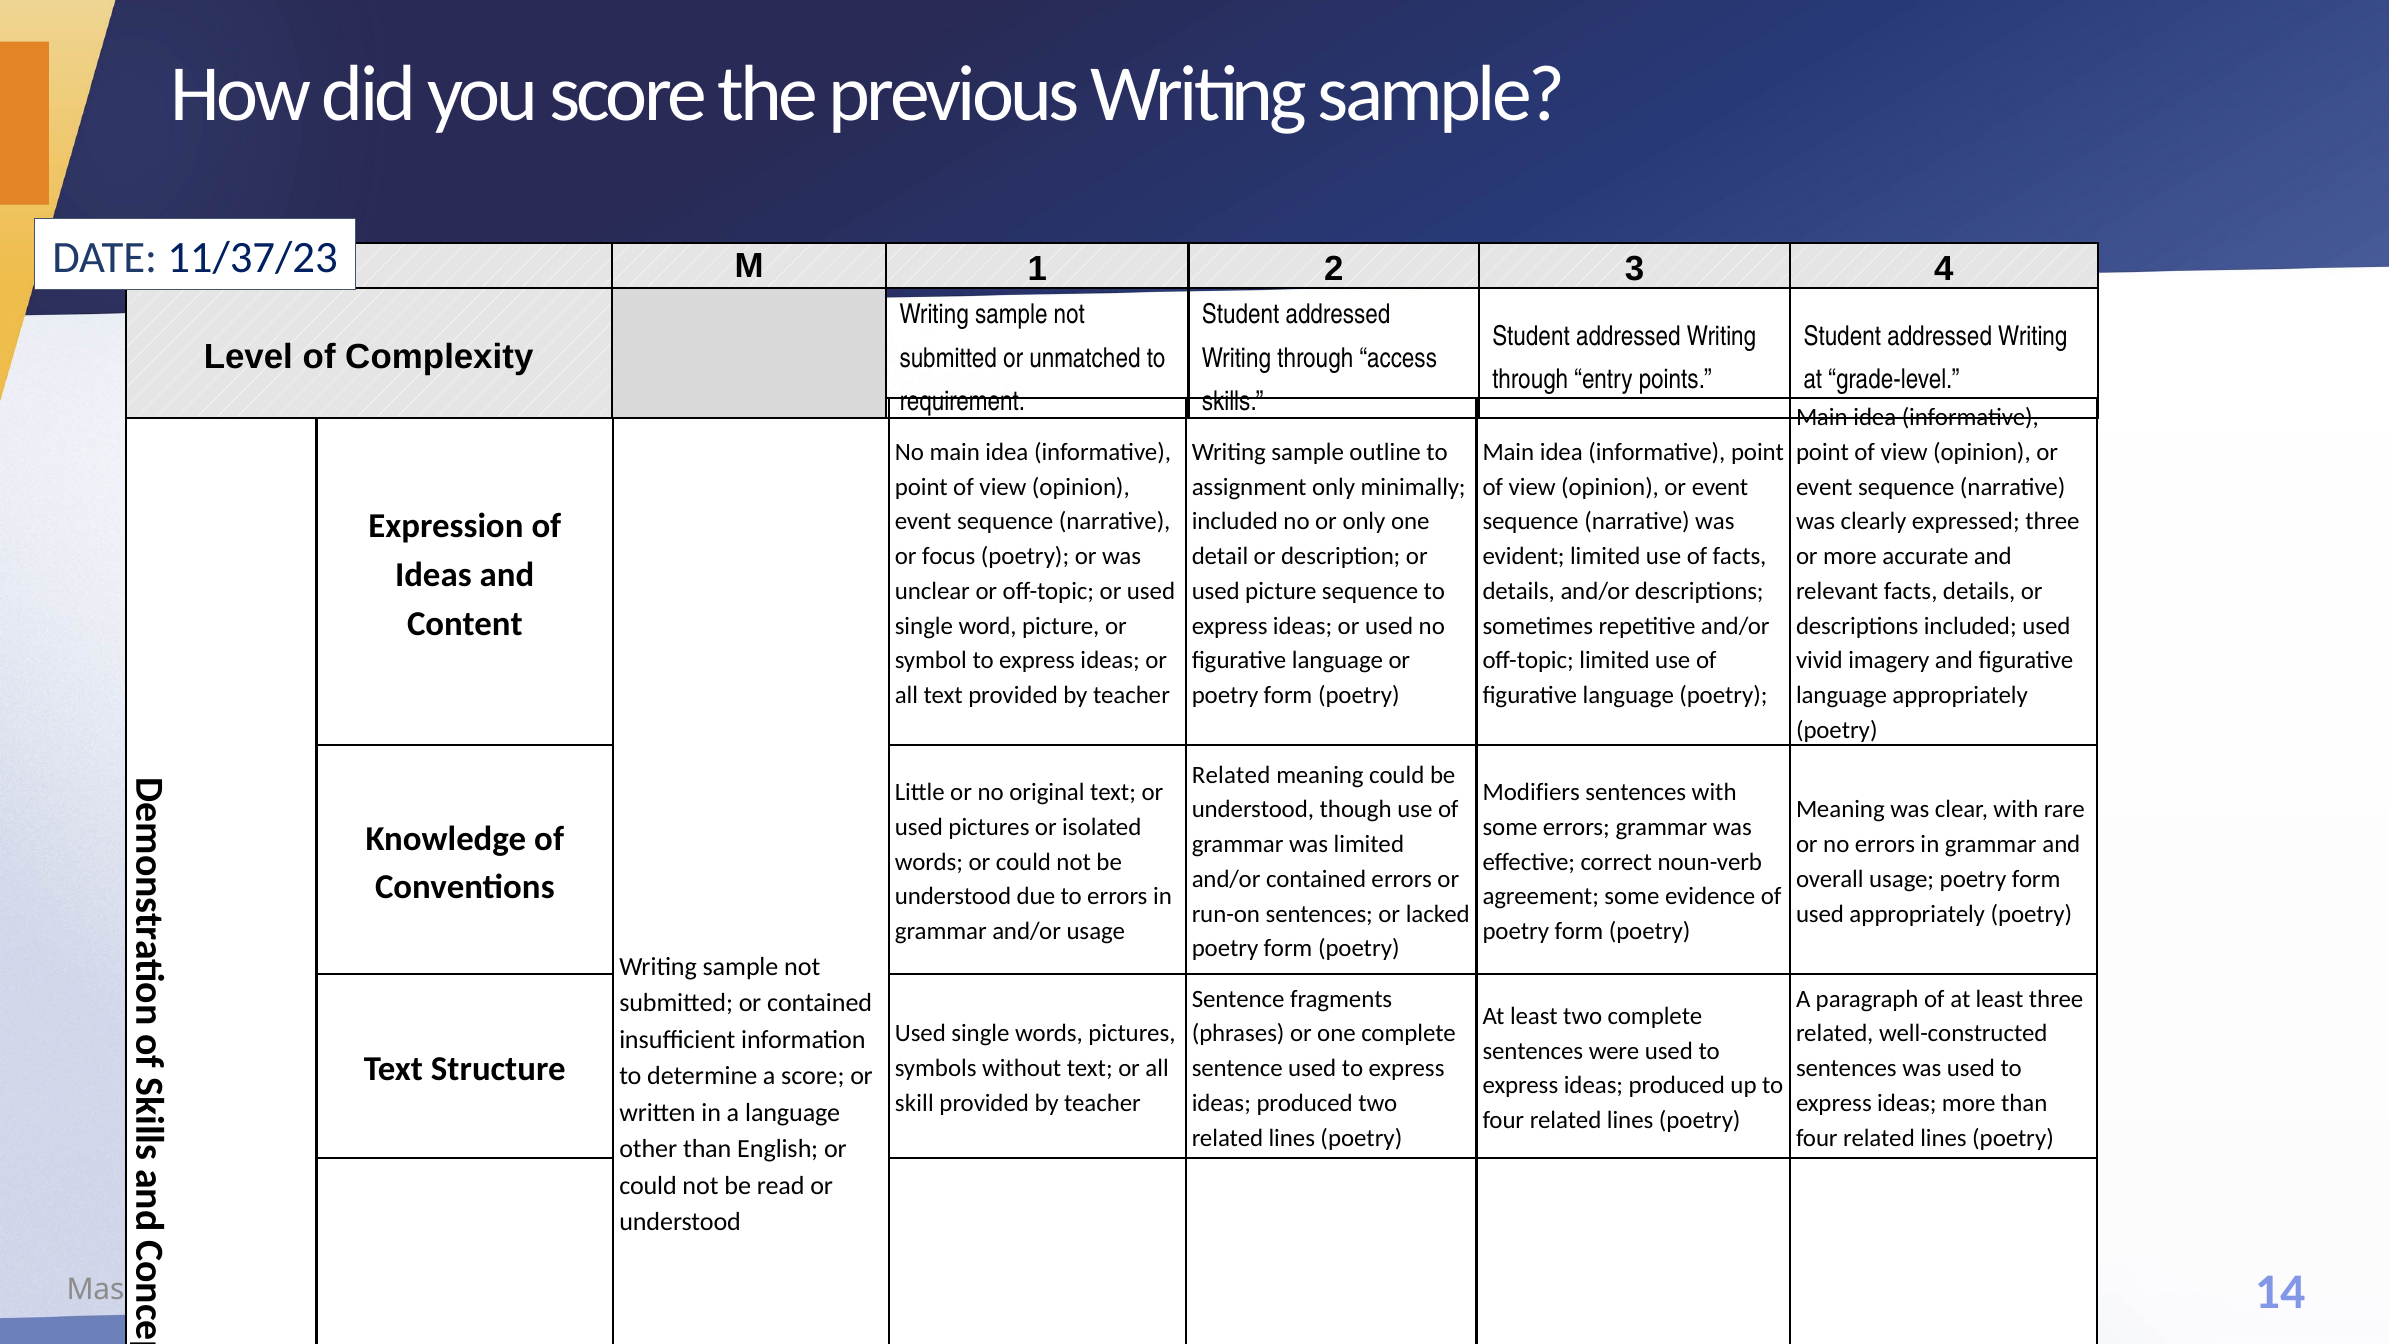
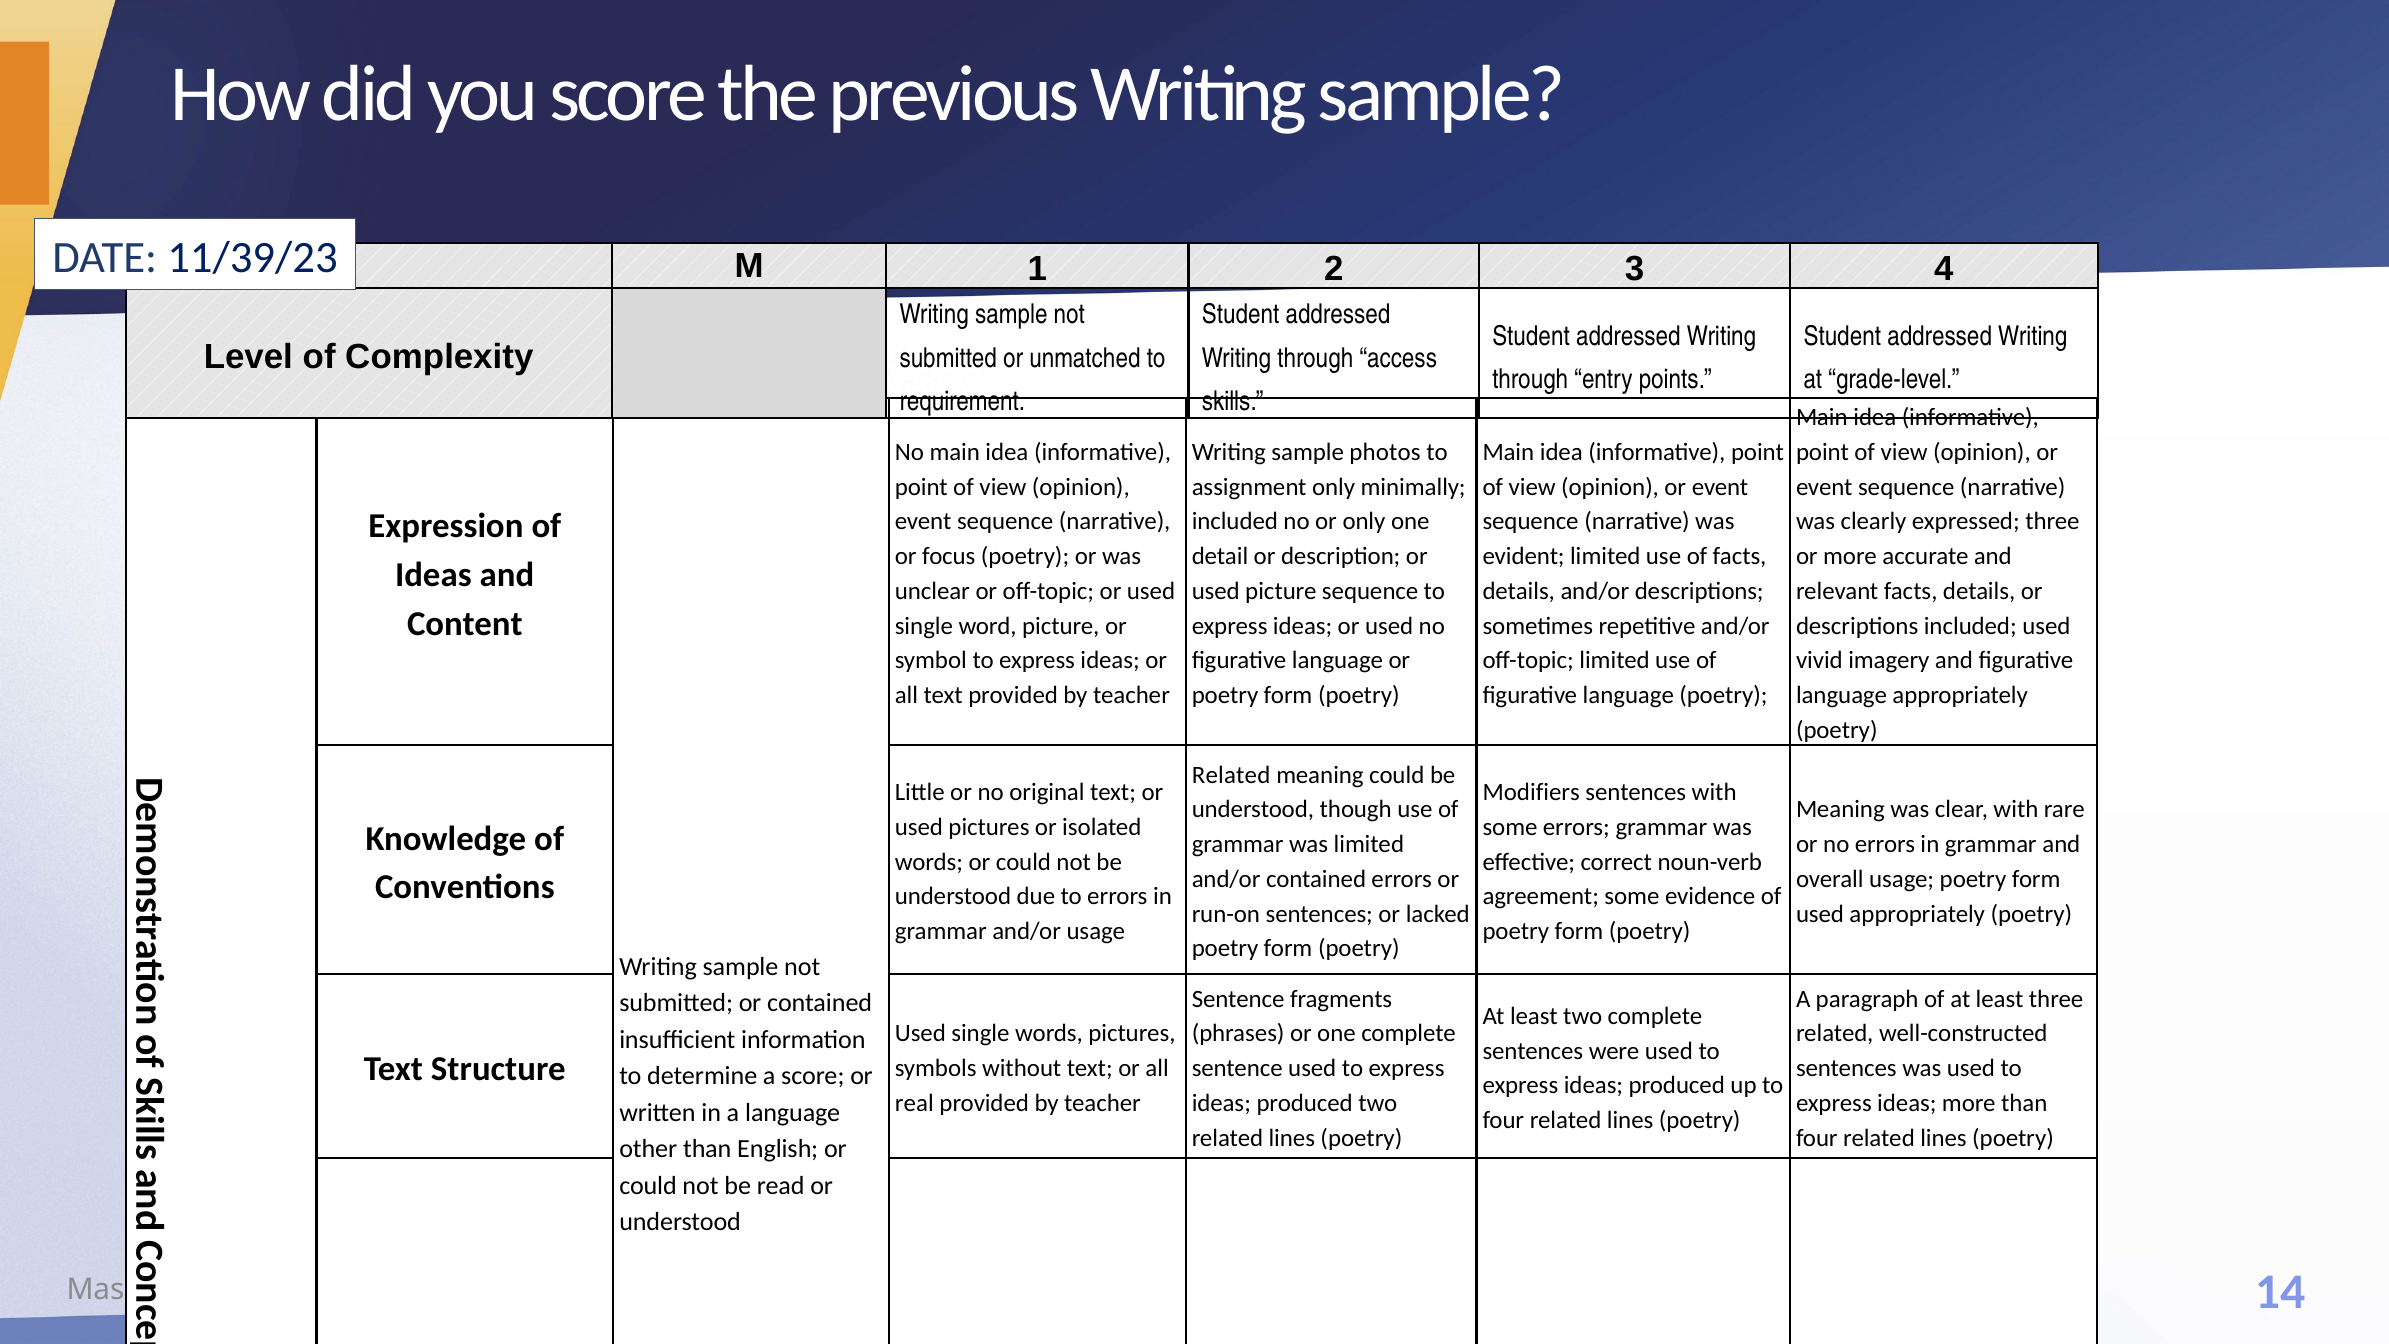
11/37/23: 11/37/23 -> 11/39/23 (252, 257)
outline: outline -> photos (1385, 452)
skill: skill -> real (914, 1103)
